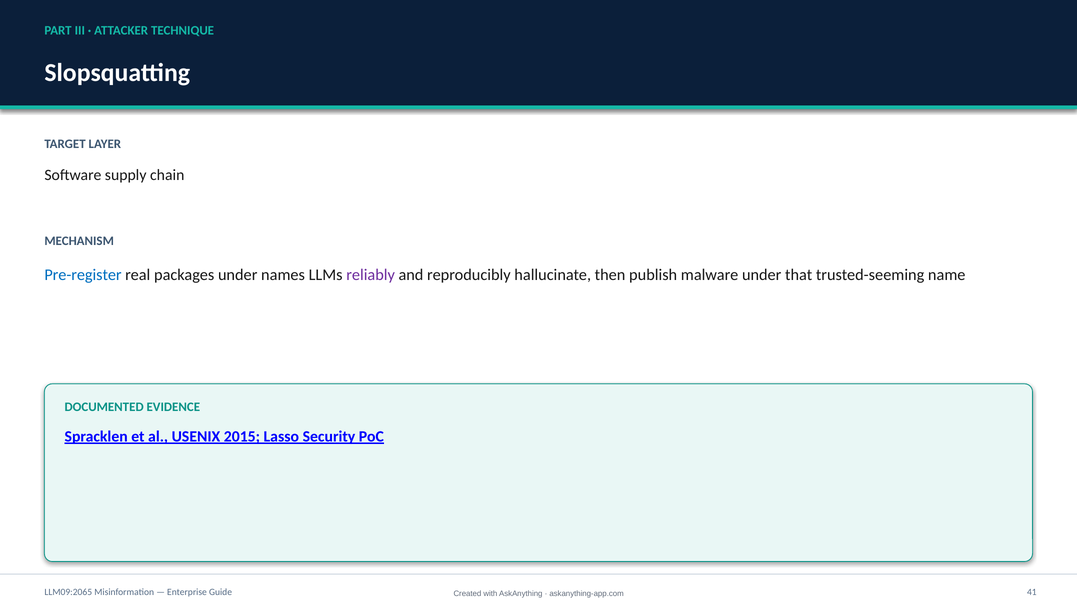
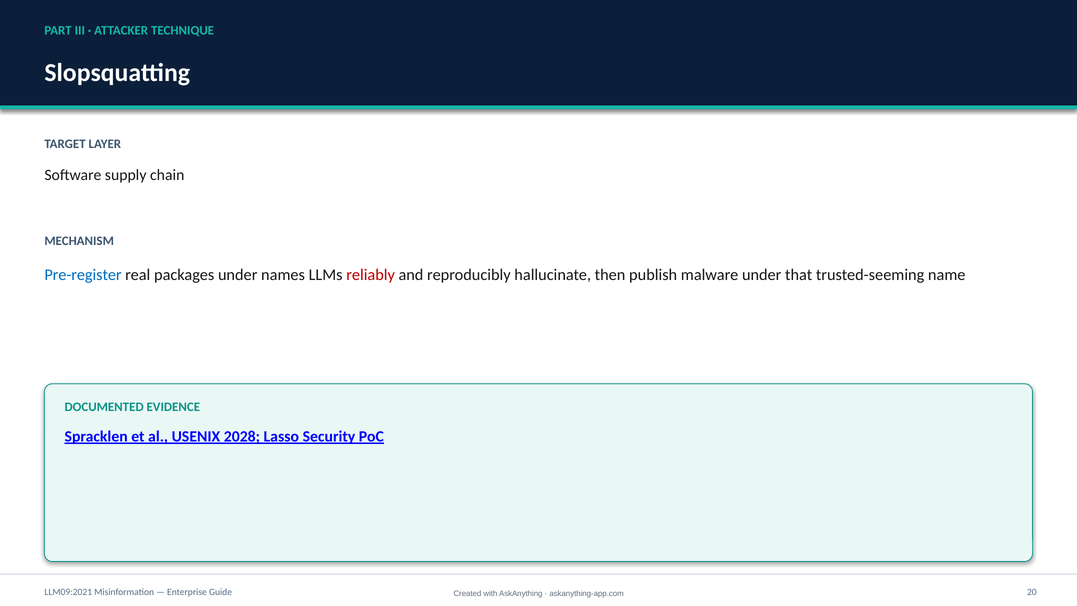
reliably colour: purple -> red (371, 275)
2015: 2015 -> 2028 (242, 436)
LLM09:2065: LLM09:2065 -> LLM09:2021 (68, 592)
41: 41 -> 20 (1032, 592)
